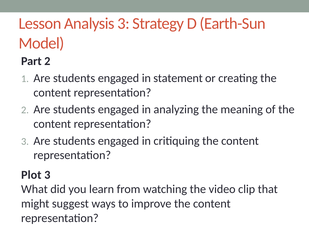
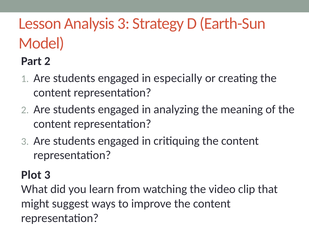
statement: statement -> especially (178, 78)
